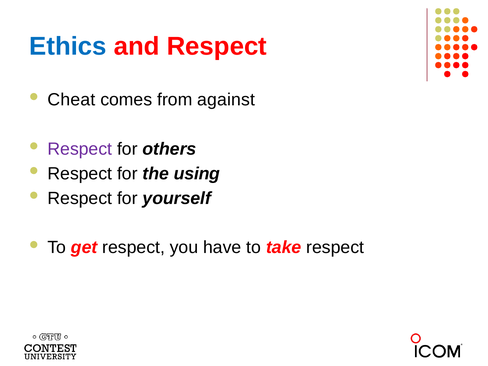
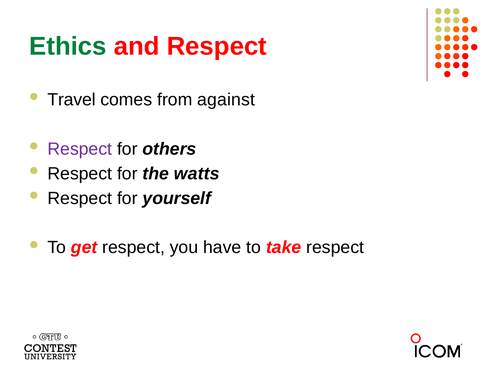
Ethics colour: blue -> green (68, 46)
Cheat: Cheat -> Travel (72, 100)
using: using -> watts (197, 174)
